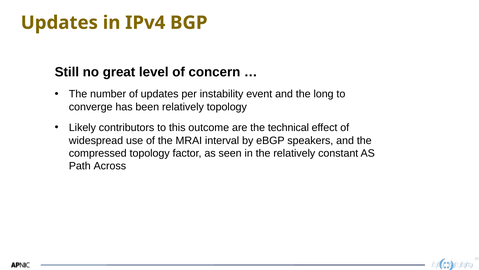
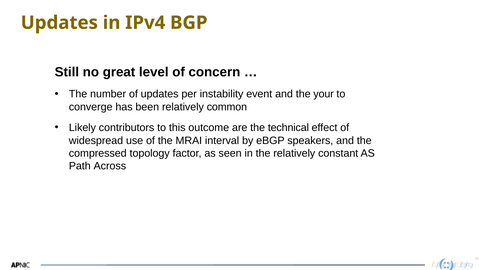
long: long -> your (324, 94)
relatively topology: topology -> common (227, 107)
